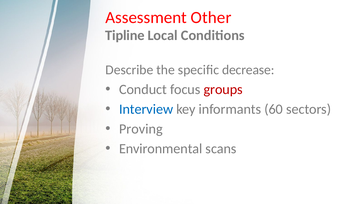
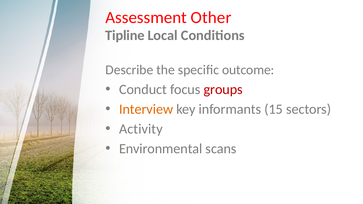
decrease: decrease -> outcome (248, 70)
Interview colour: blue -> orange (146, 109)
60: 60 -> 15 (274, 109)
Proving: Proving -> Activity (141, 129)
